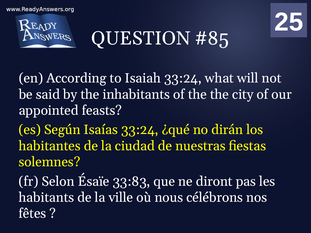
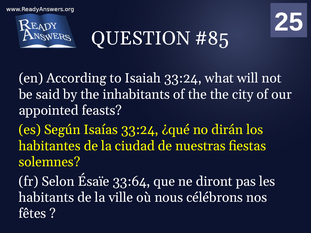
33:83: 33:83 -> 33:64 (131, 182)
